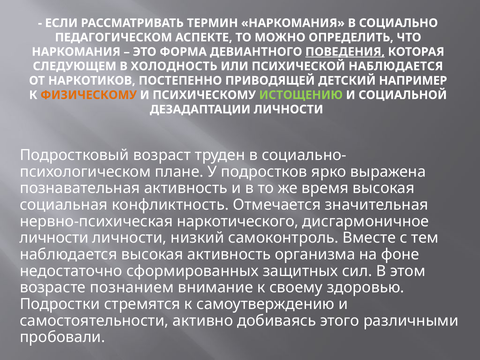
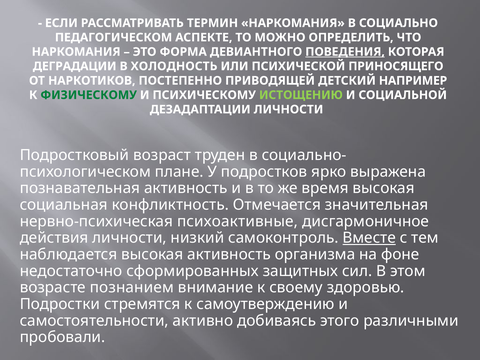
СЛЕДУЮЩЕМ: СЛЕДУЮЩЕМ -> ДЕГРАДАЦИИ (75, 66)
ПСИХИЧЕСКОЙ НАБЛЮДАЕТСЯ: НАБЛЮДАЕТСЯ -> ПРИНОСЯЩЕГО (396, 66)
ФИЗИЧЕСКОМУ colour: orange -> green (89, 95)
наркотического: наркотического -> психоактивные (238, 221)
личности: личности -> действия (54, 238)
Вместе underline: none -> present (369, 238)
